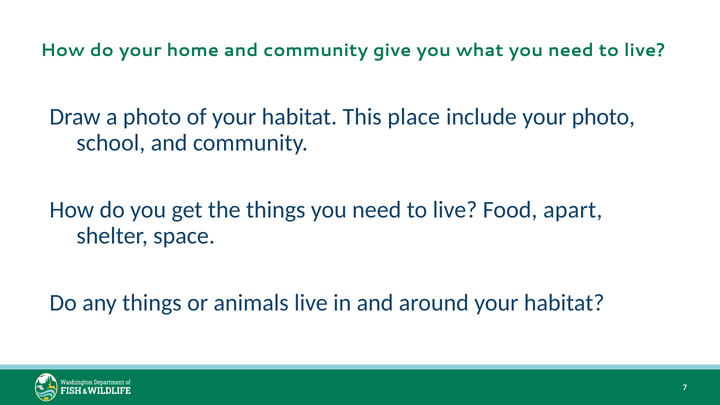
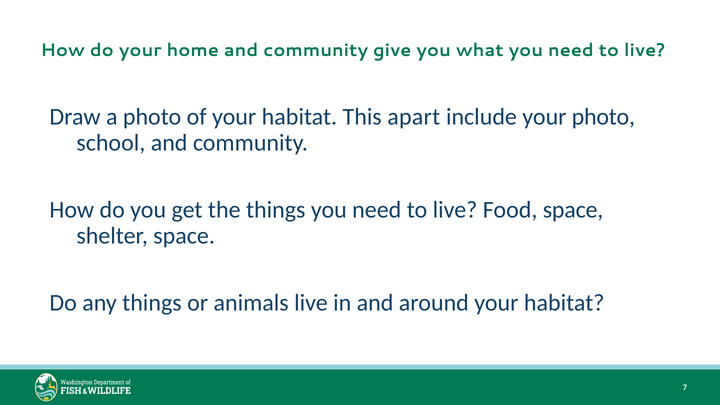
place: place -> apart (414, 117)
Food apart: apart -> space (573, 210)
